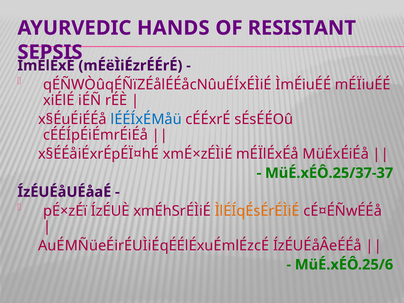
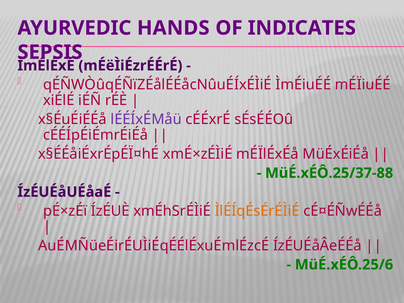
RESISTANT: RESISTANT -> INDICATES (302, 28)
lÉÉÍxÉMåü colour: blue -> purple (146, 119)
MüÉ.xÉÔ.25/37-37: MüÉ.xÉÔ.25/37-37 -> MüÉ.xÉÔ.25/37-88 (329, 173)
